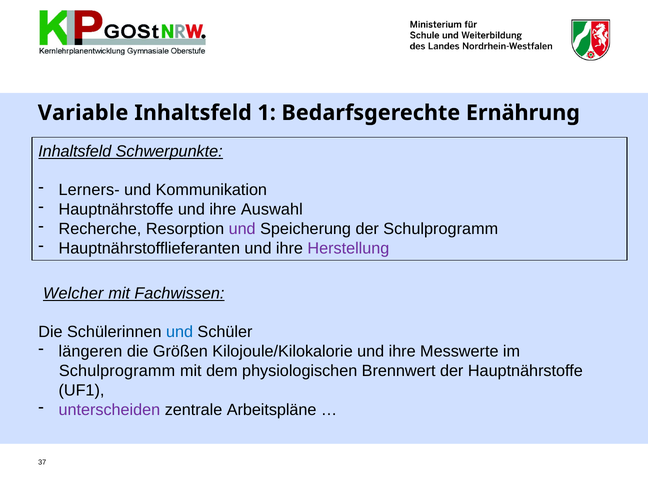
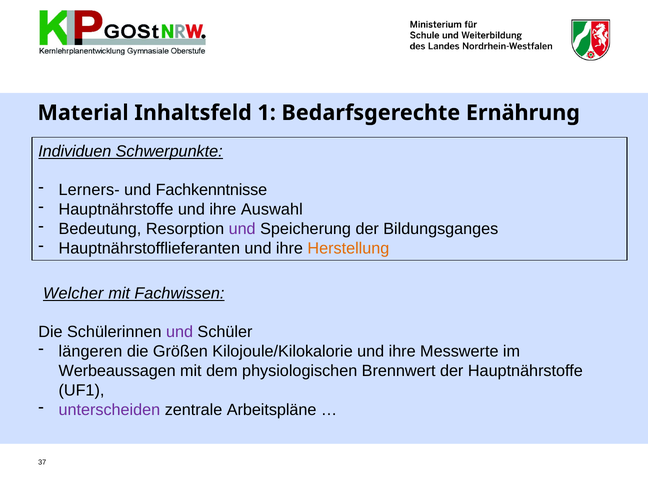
Variable: Variable -> Material (83, 113)
Inhaltsfeld: Inhaltsfeld -> Individuen (75, 151)
Kommunikation: Kommunikation -> Fachkenntnisse (211, 190)
Recherche: Recherche -> Bedeutung (100, 229)
der Schulprogramm: Schulprogramm -> Bildungsganges (441, 229)
Herstellung colour: purple -> orange (348, 248)
und colour: blue -> purple (180, 332)
Schulprogramm: Schulprogramm -> Werbeaussagen (117, 371)
